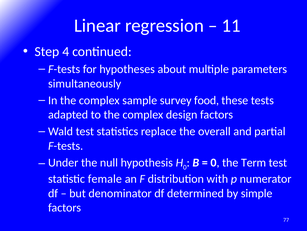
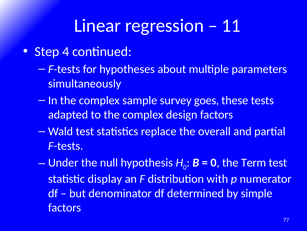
food: food -> goes (207, 100)
female: female -> display (105, 178)
